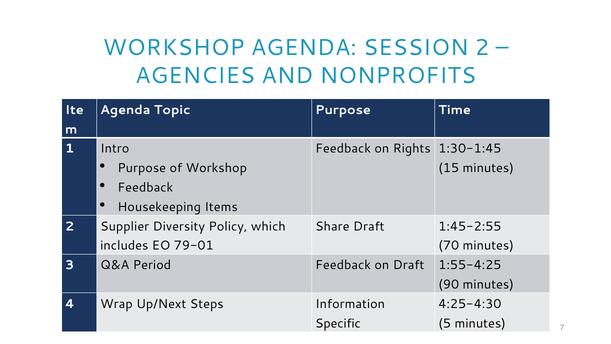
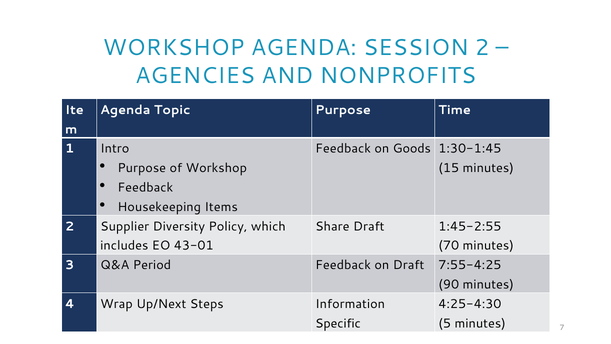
Rights: Rights -> Goods (412, 149)
79-01: 79-01 -> 43-01 (194, 246)
1:55-4:25: 1:55-4:25 -> 7:55-4:25 (470, 265)
